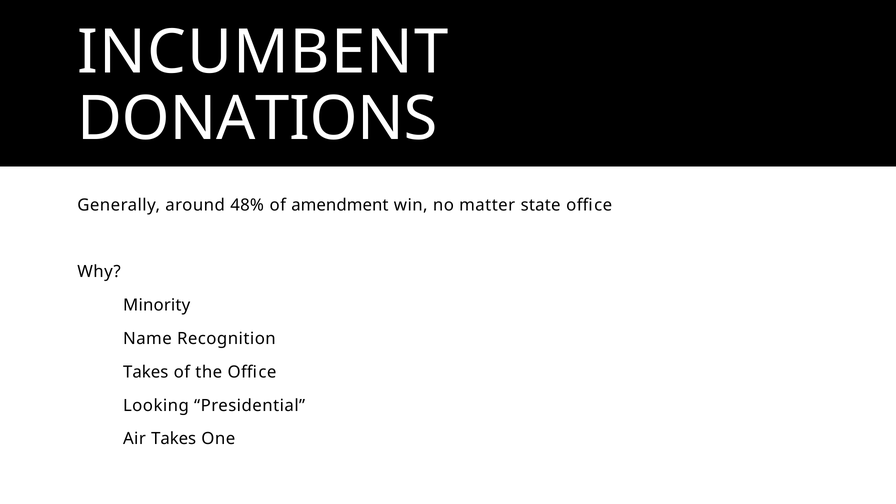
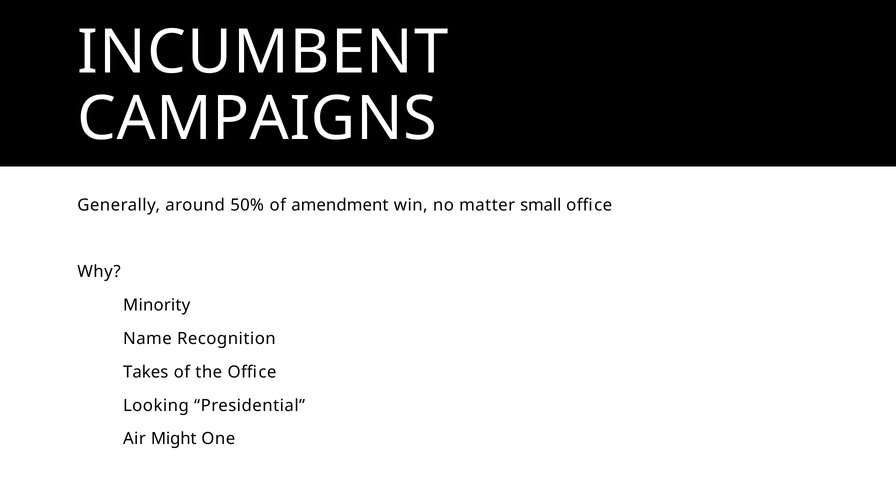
DONATIONS: DONATIONS -> CAMPAIGNS (257, 119)
48%: 48% -> 50% (247, 205)
state: state -> small (541, 205)
Air Takes: Takes -> Might (174, 439)
